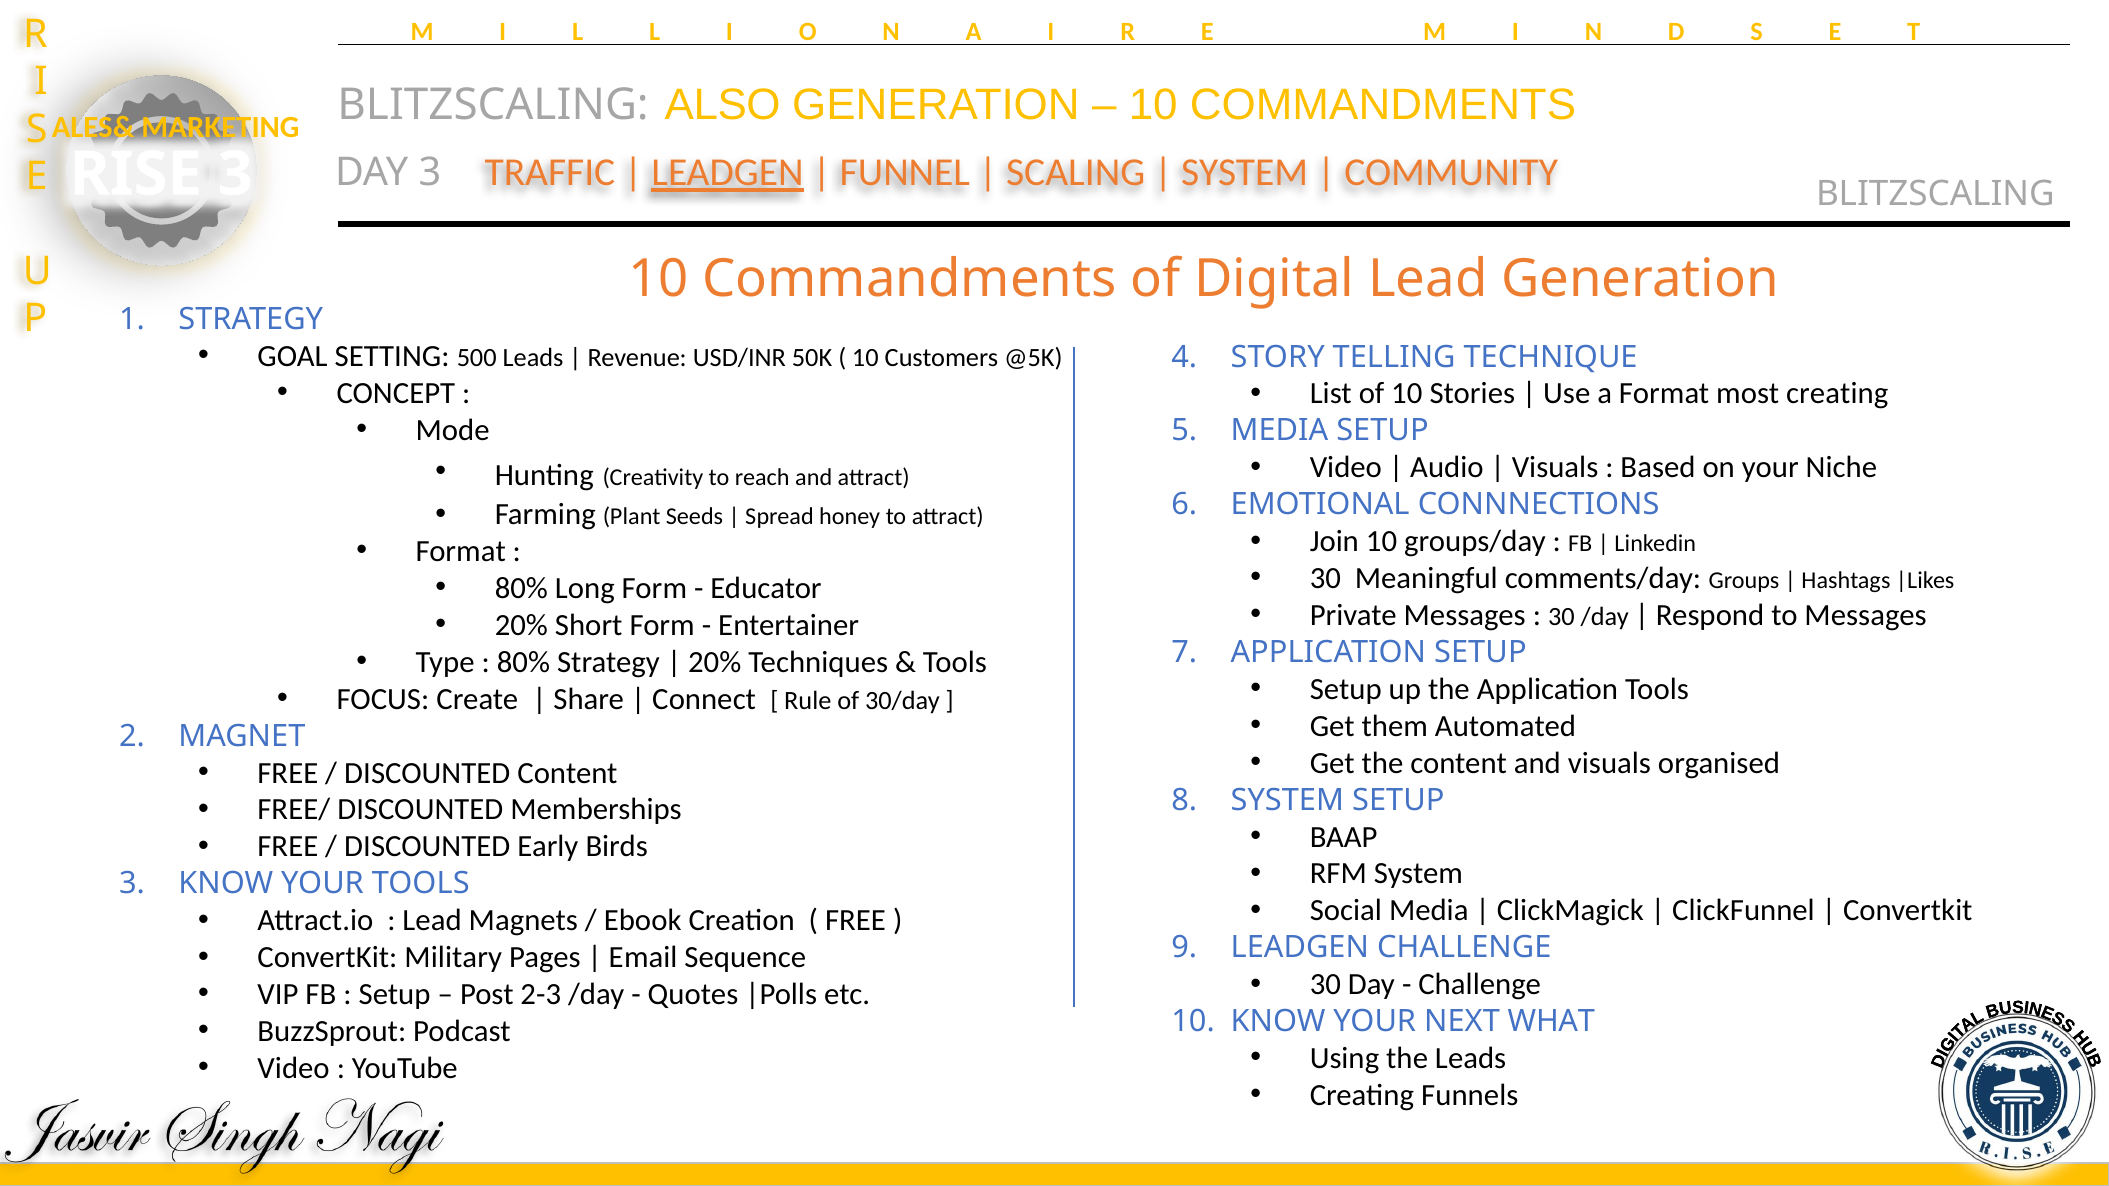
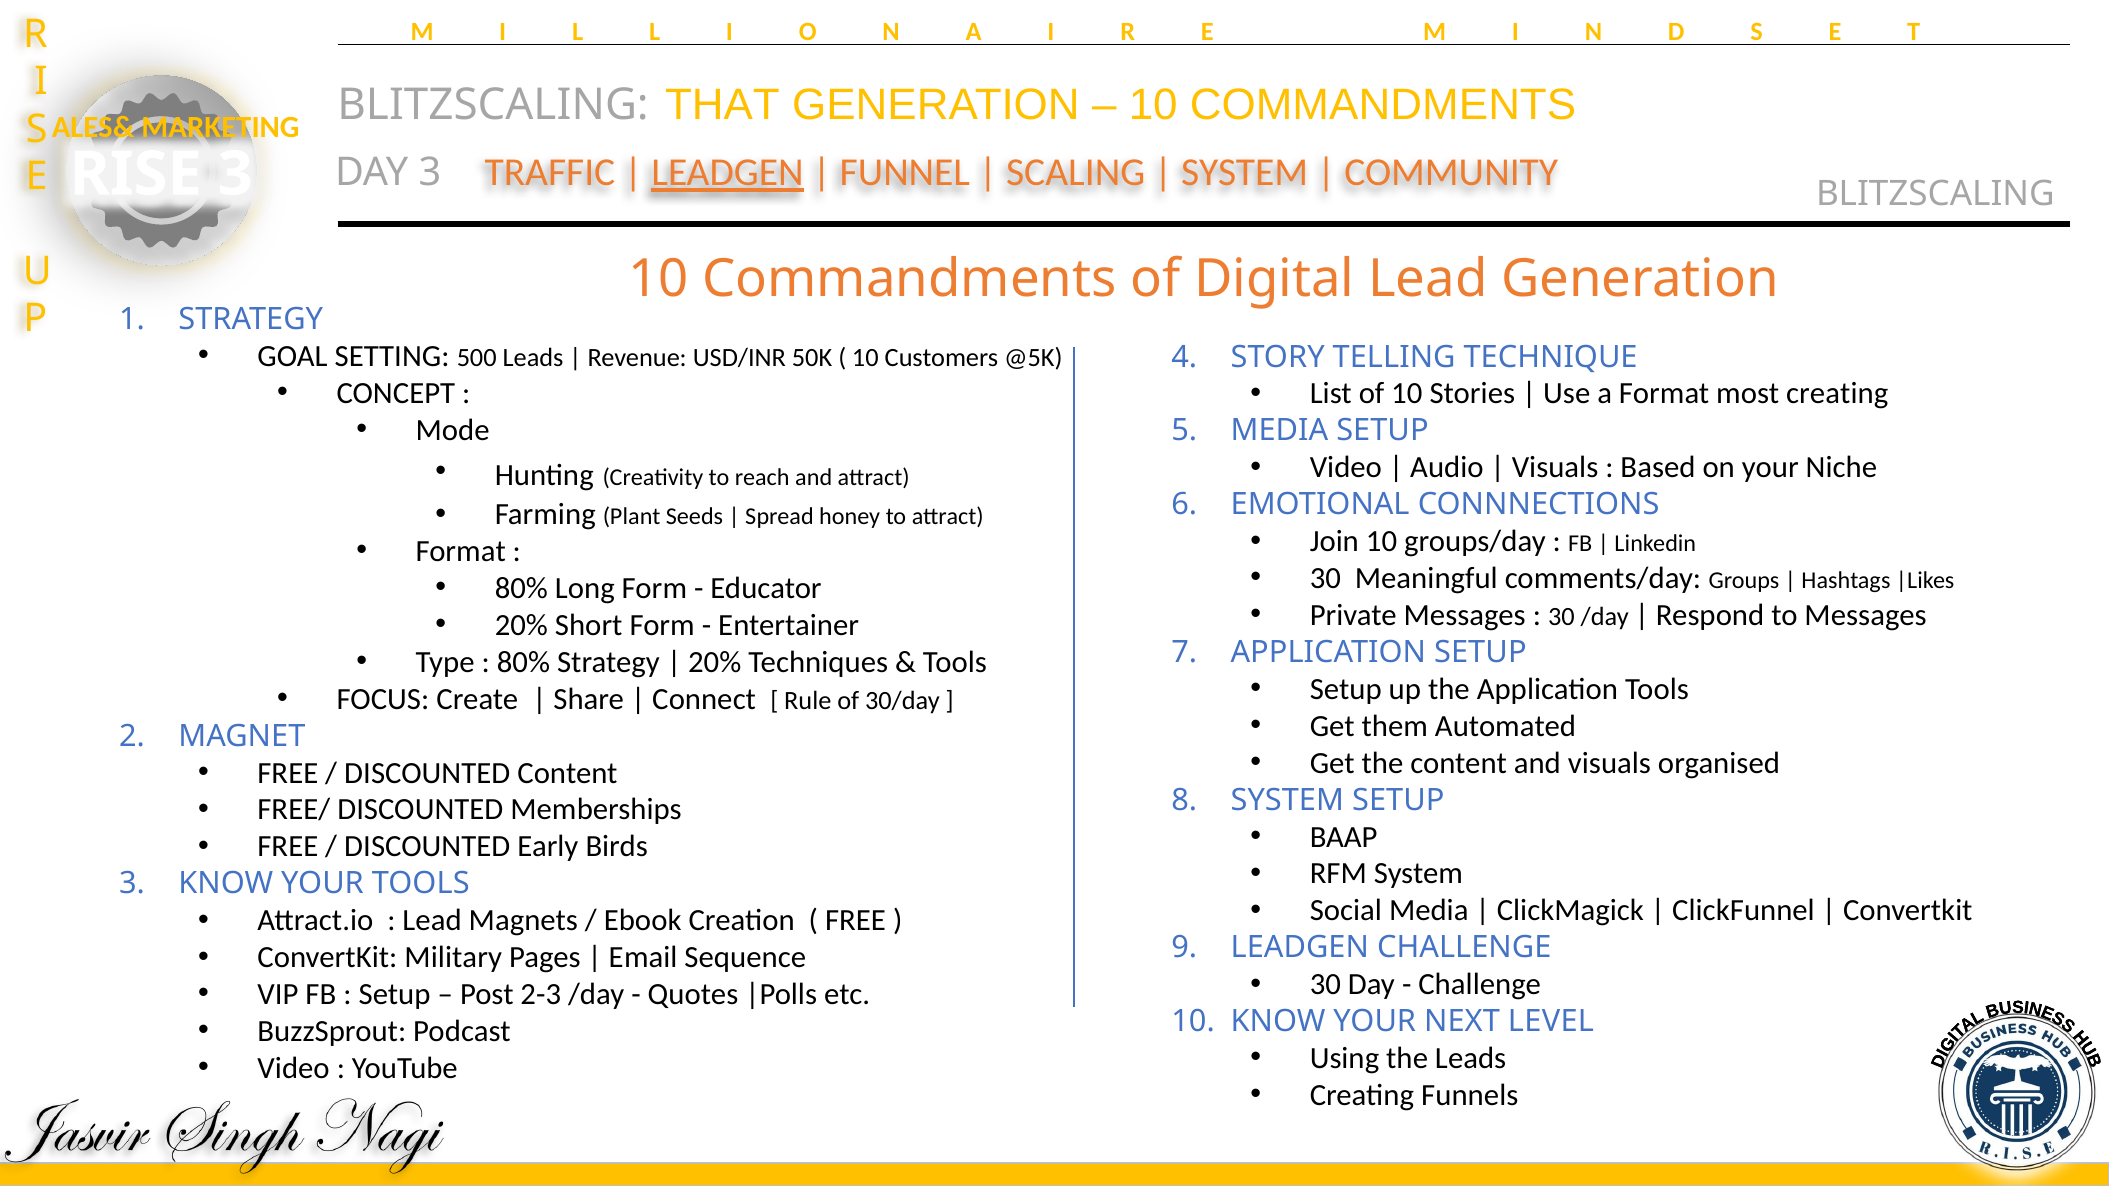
ALSO: ALSO -> THAT (722, 105)
WHAT: WHAT -> LEVEL (1551, 1022)
